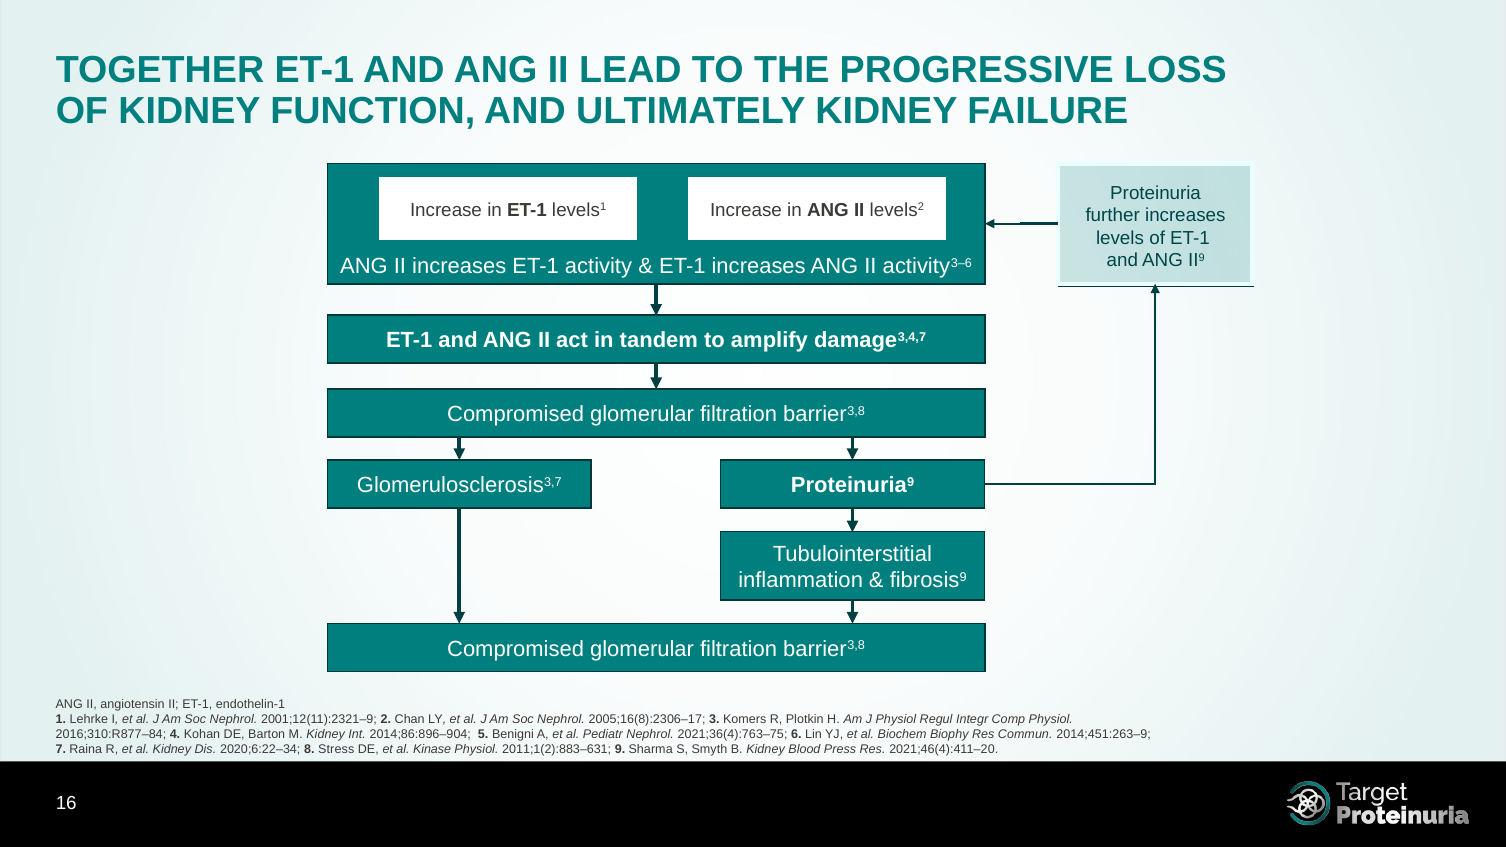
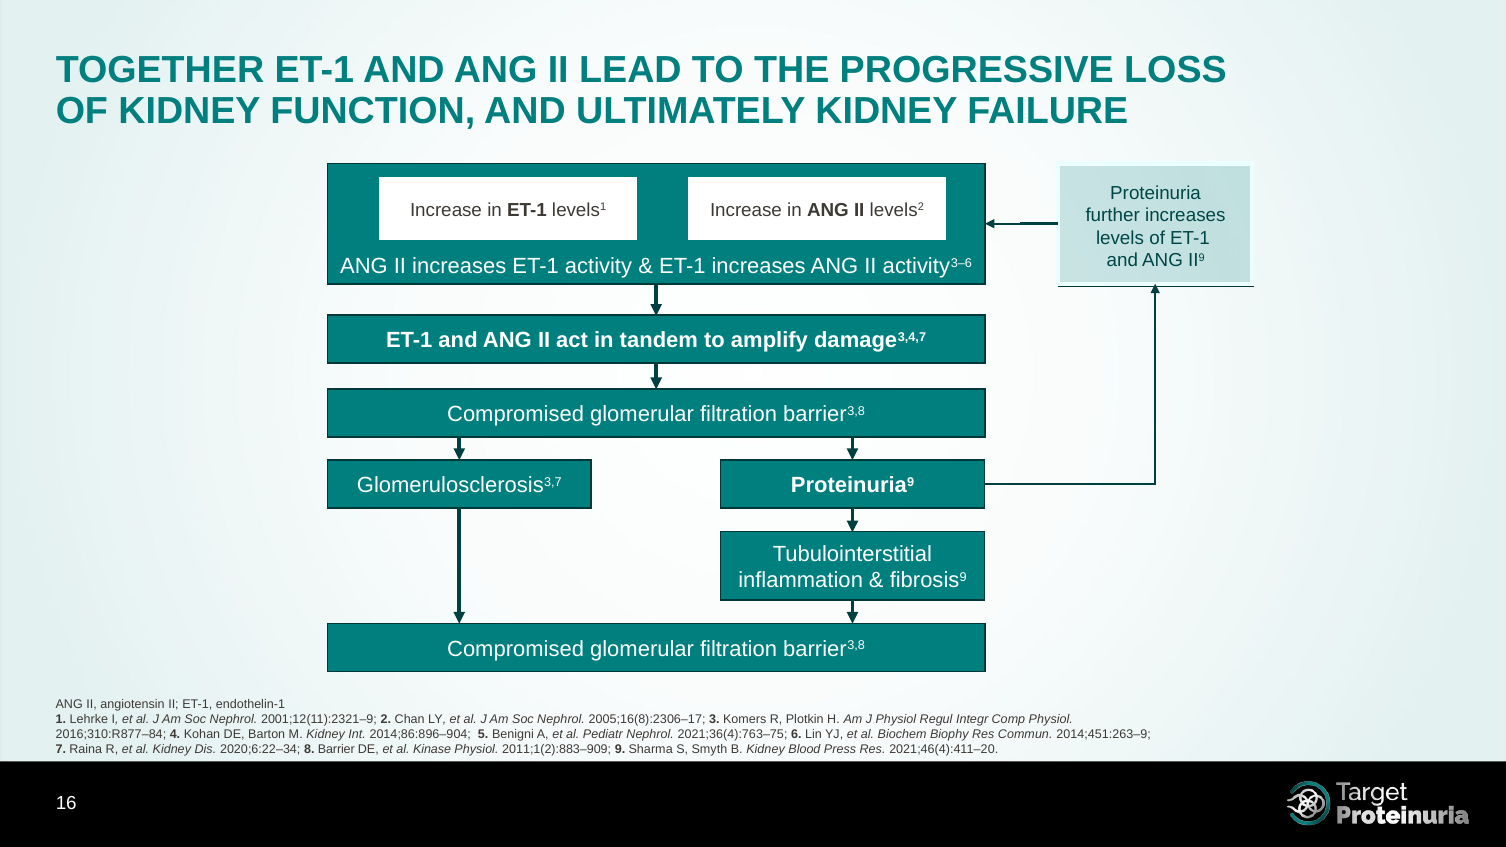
Stress: Stress -> Barrier (336, 749)
2011;1(2):883–631: 2011;1(2):883–631 -> 2011;1(2):883–909 (557, 749)
